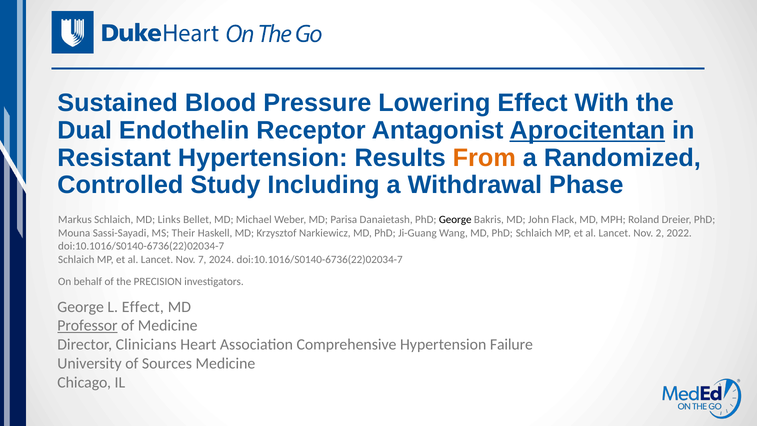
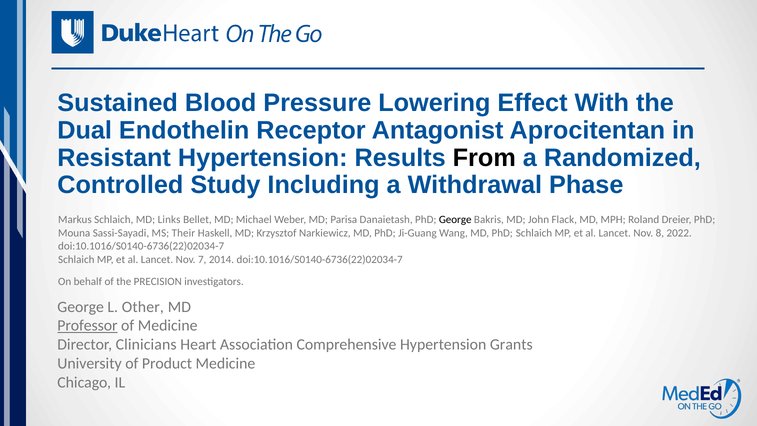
Aprocitentan underline: present -> none (587, 130)
From colour: orange -> black (484, 158)
2: 2 -> 8 (660, 233)
2024: 2024 -> 2014 (221, 259)
L Effect: Effect -> Other (143, 307)
Failure: Failure -> Grants (511, 345)
Sources: Sources -> Product (167, 364)
